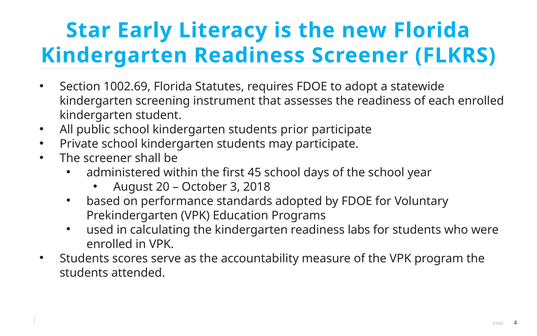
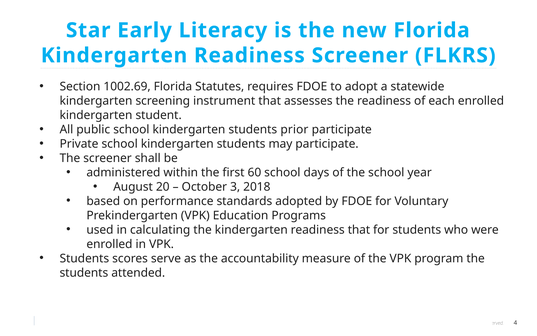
45: 45 -> 60 (254, 172)
readiness labs: labs -> that (359, 229)
